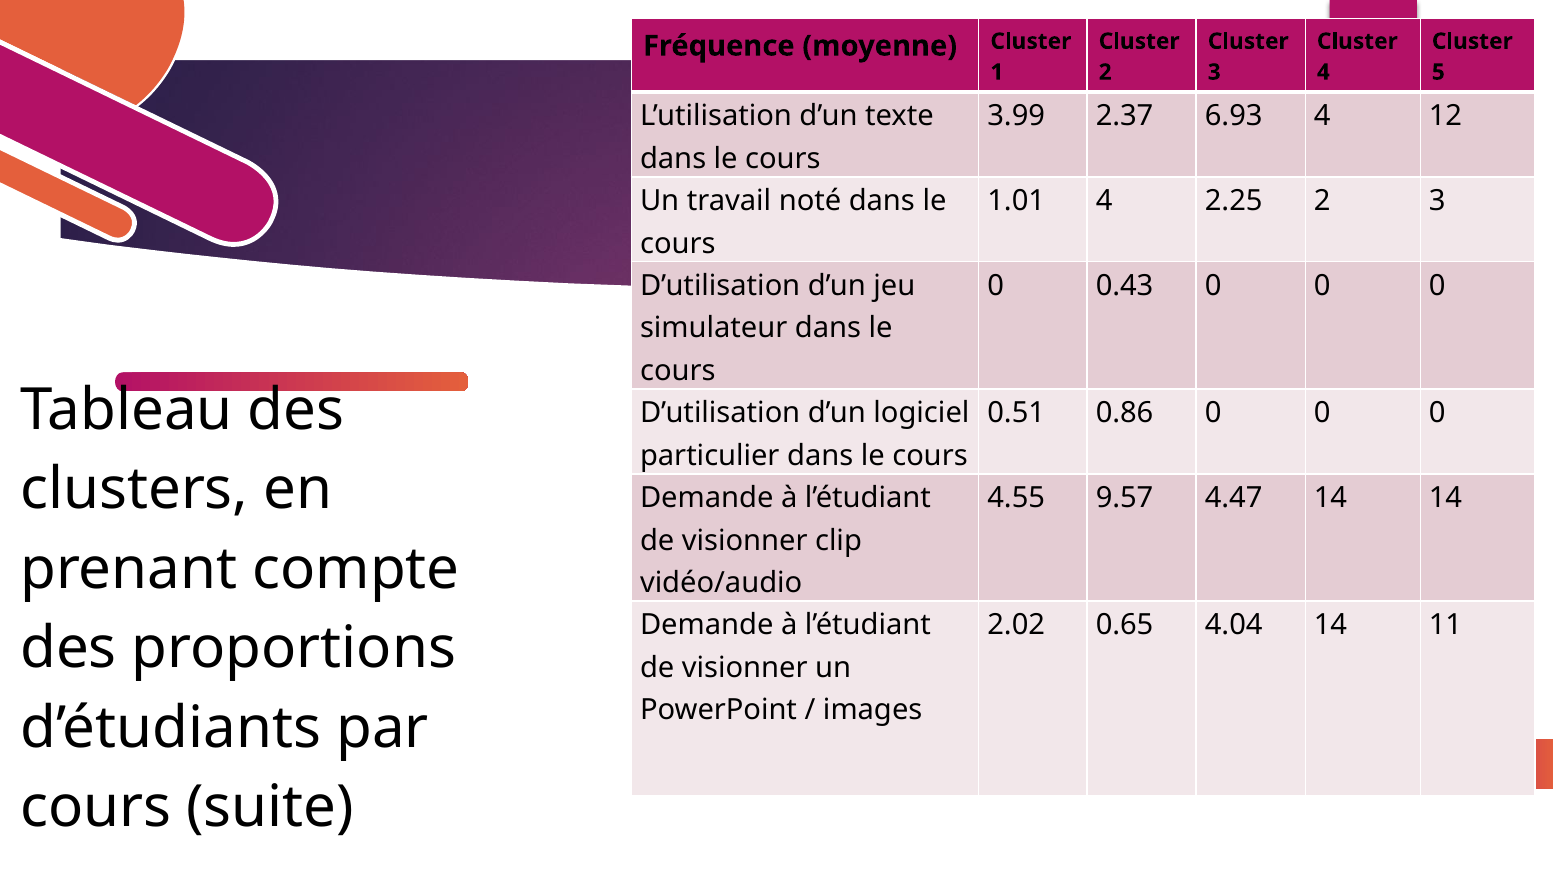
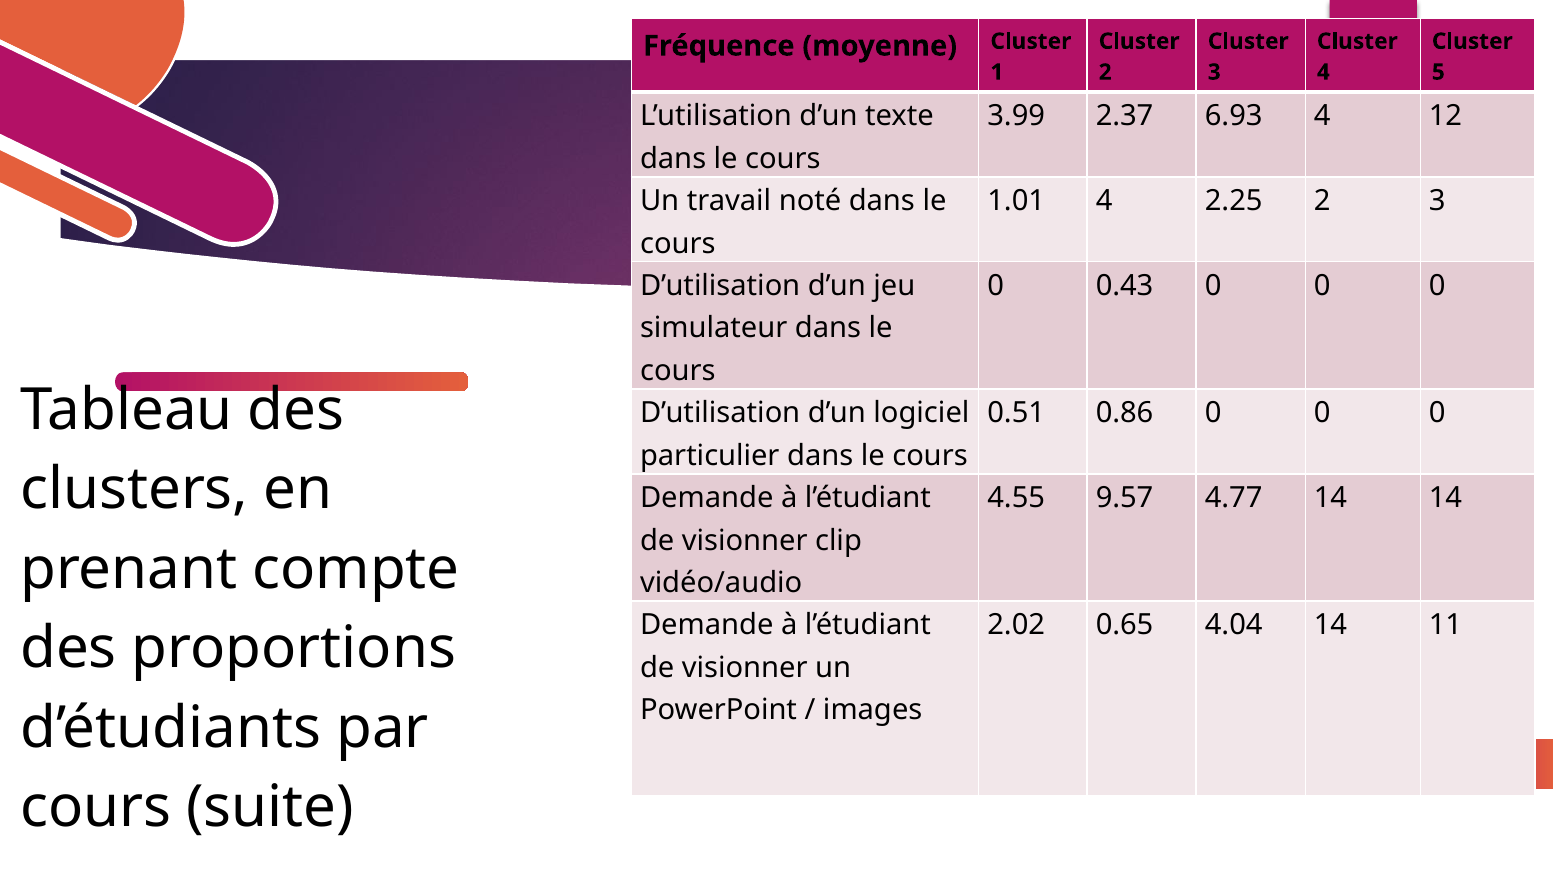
4.47: 4.47 -> 4.77 (1234, 498)
